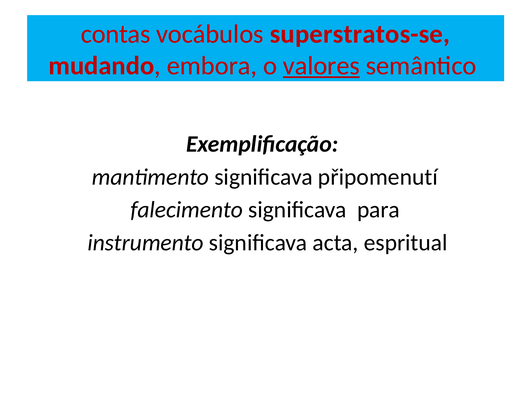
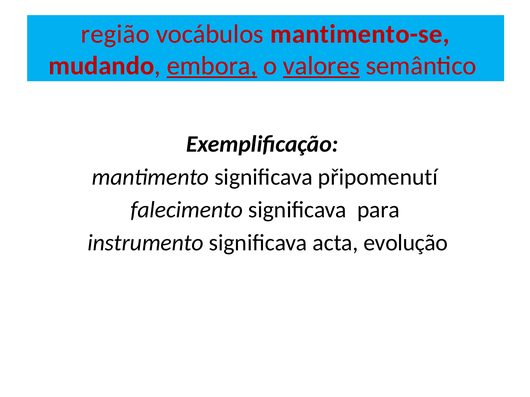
contas: contas -> região (115, 34)
superstratos-se: superstratos-se -> mantimento-se (360, 34)
embora underline: none -> present (212, 66)
espritual: espritual -> evolução (406, 243)
